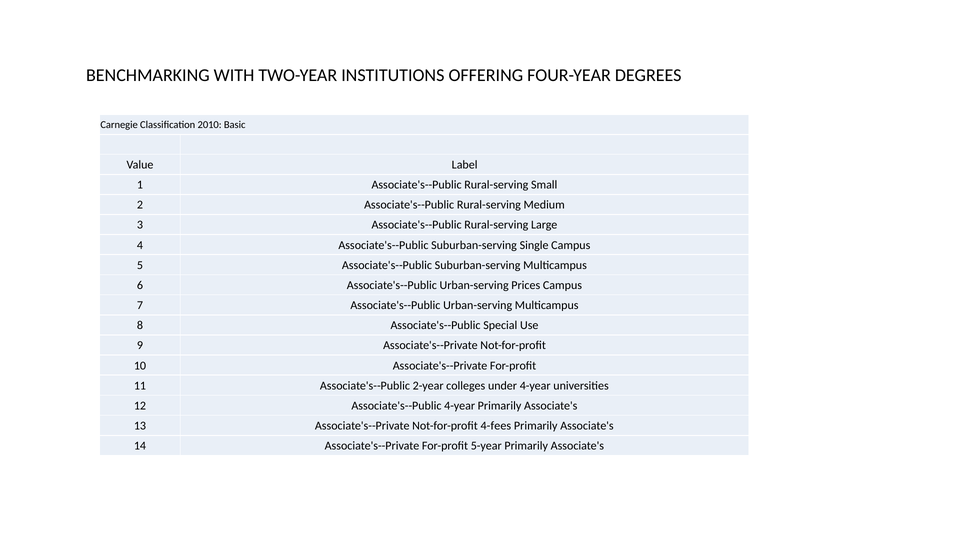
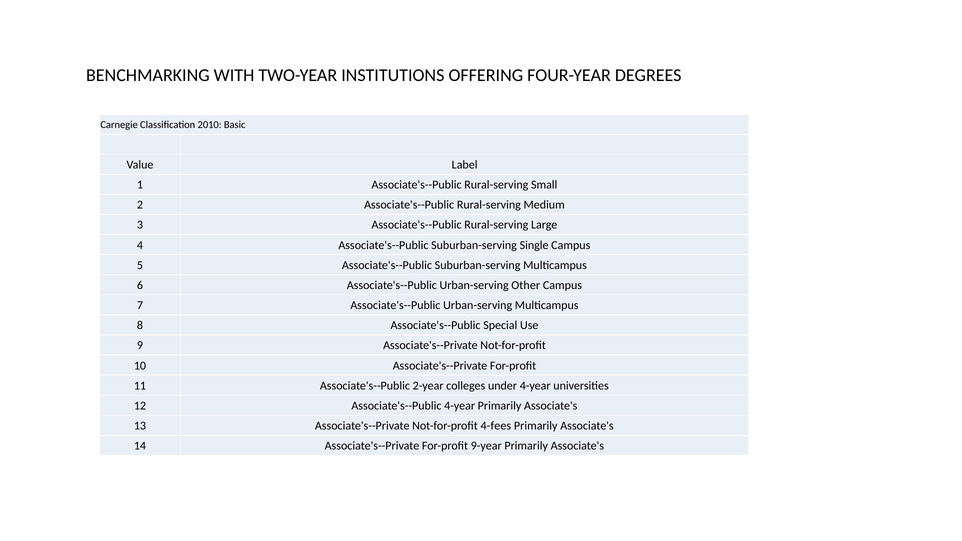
Prices: Prices -> Other (526, 285)
5-year: 5-year -> 9-year (486, 446)
